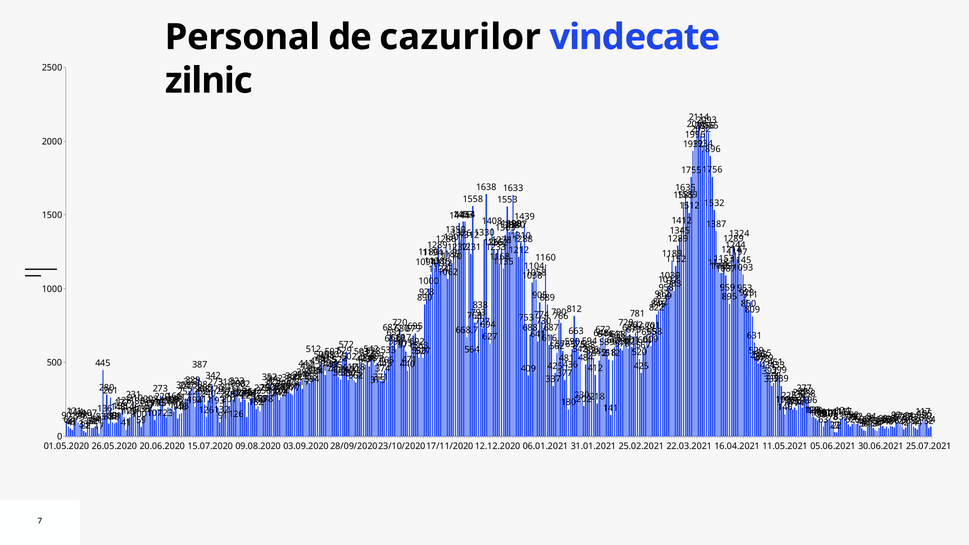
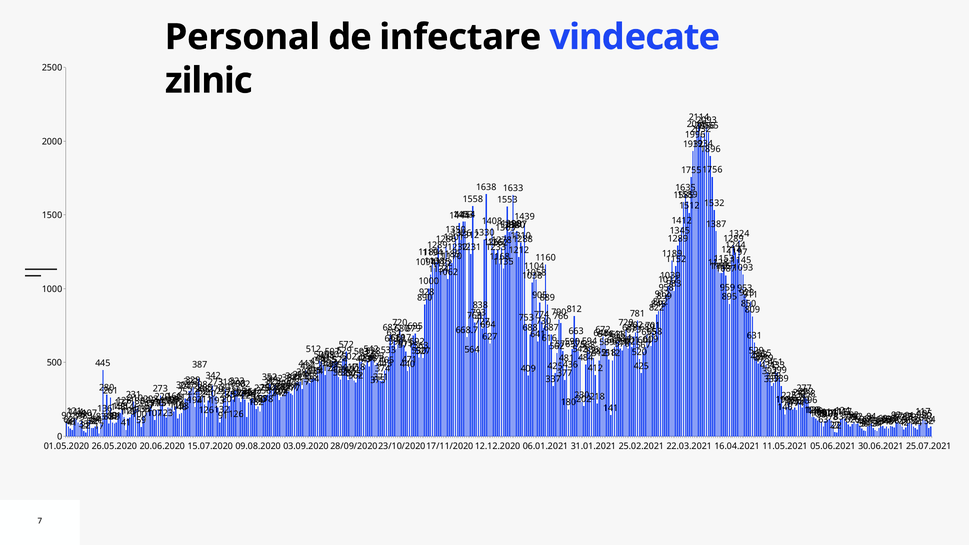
cazurilor: cazurilor -> infectare (460, 37)
